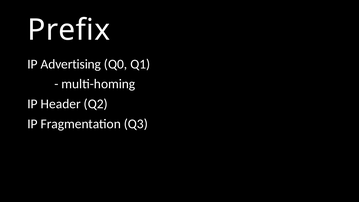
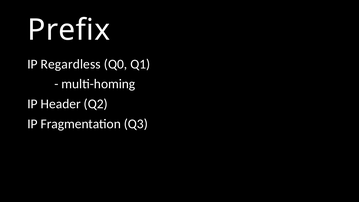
Advertising: Advertising -> Regardless (71, 64)
